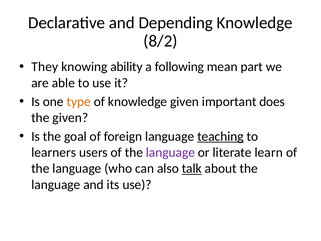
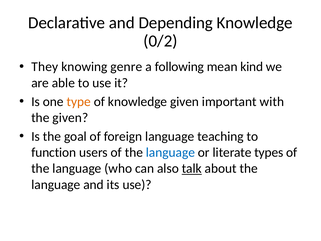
8/2: 8/2 -> 0/2 (160, 41)
ability: ability -> genre (126, 67)
part: part -> kind (252, 67)
does: does -> with (272, 102)
teaching underline: present -> none (220, 136)
learners: learners -> function (54, 152)
language colour: purple -> blue (170, 152)
learn: learn -> types (269, 152)
